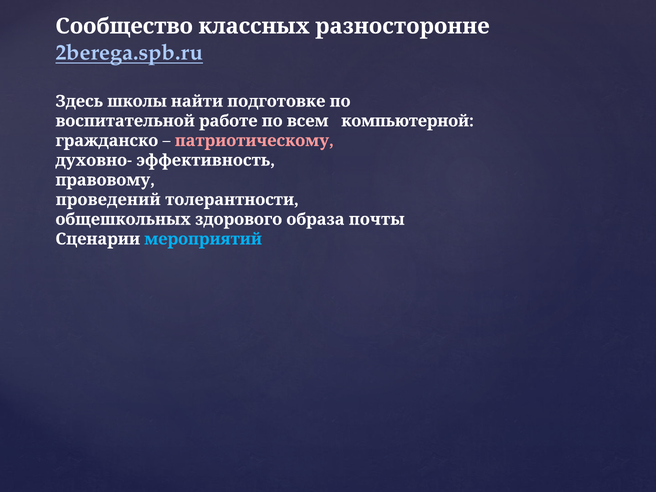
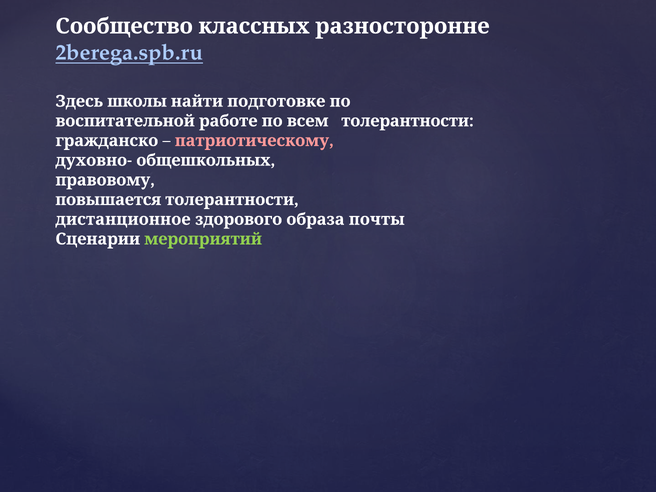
всем компьютерной: компьютерной -> толерантности (408, 121)
эффективность: эффективность -> общешкольных (206, 160)
проведений: проведений -> повышается (108, 200)
общешкольных: общешкольных -> дистанционное (123, 219)
мероприятий colour: light blue -> light green (203, 239)
